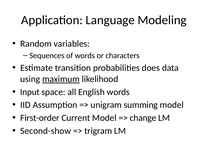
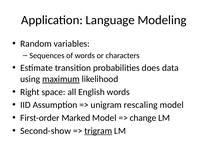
Input: Input -> Right (30, 92)
summing: summing -> rescaling (141, 105)
Current: Current -> Marked (76, 118)
trigram underline: none -> present (98, 131)
